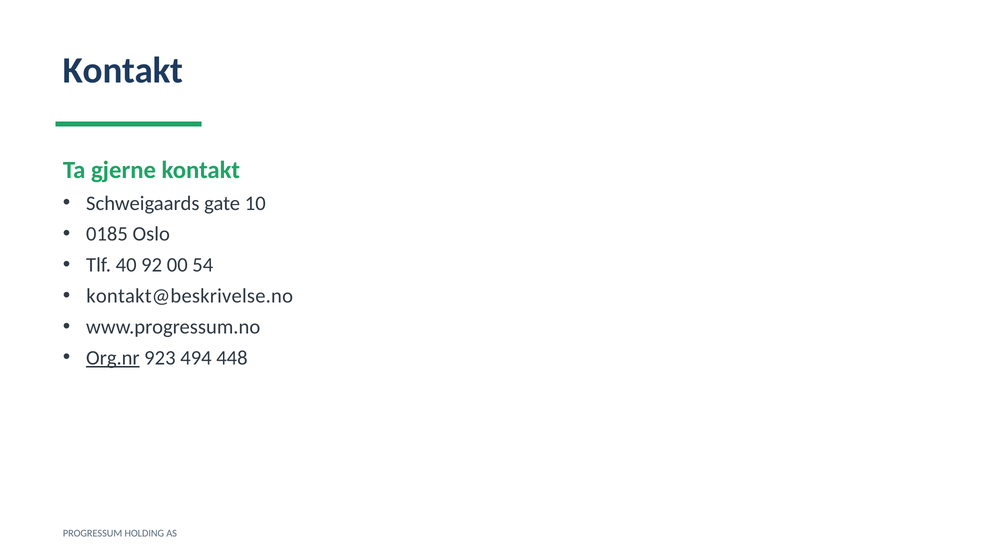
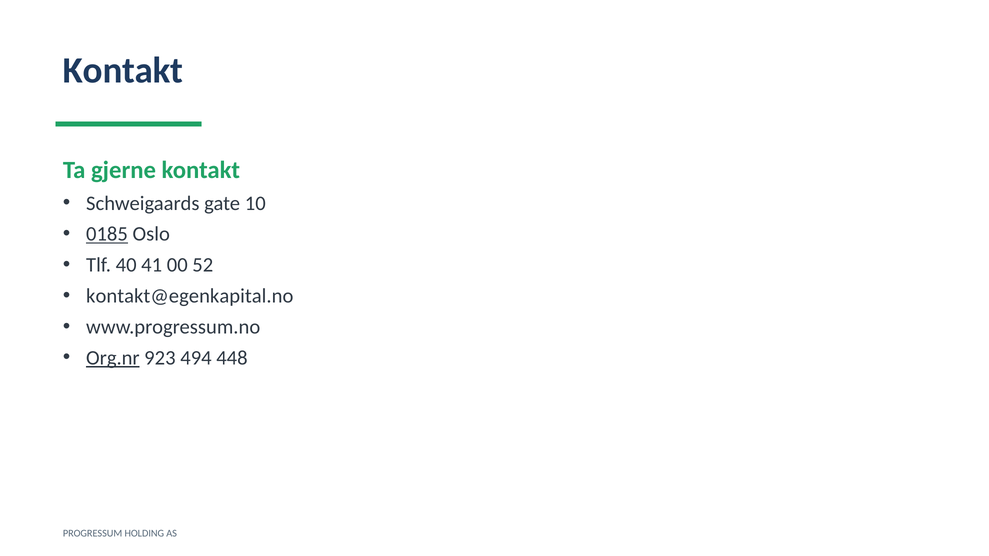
0185 underline: none -> present (107, 234)
92: 92 -> 41 (152, 265)
54: 54 -> 52 (203, 265)
kontakt@beskrivelse.no: kontakt@beskrivelse.no -> kontakt@egenkapital.no (190, 296)
